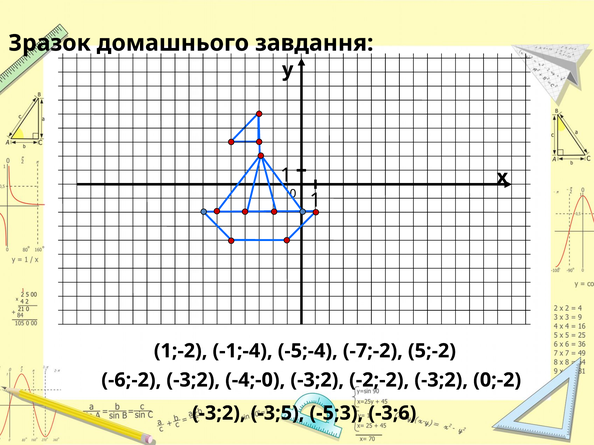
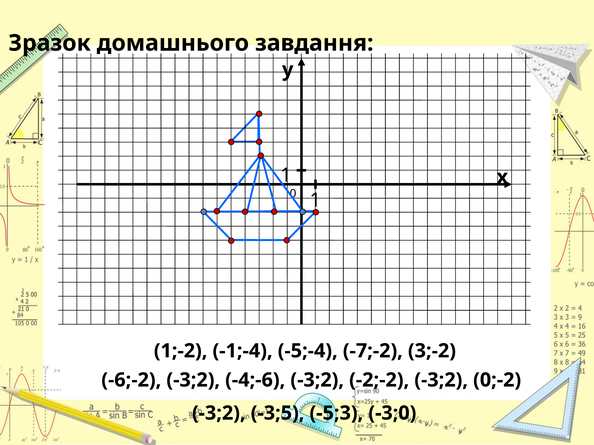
5;-2: 5;-2 -> 3;-2 (432, 351)
-4;-0: -4;-0 -> -4;-6 (255, 380)
-3;6: -3;6 -> -3;0 (392, 414)
